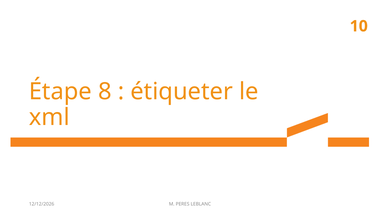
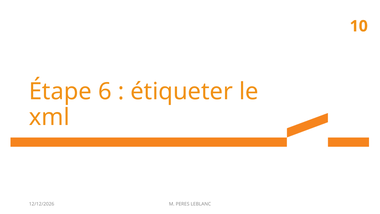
8: 8 -> 6 (105, 91)
